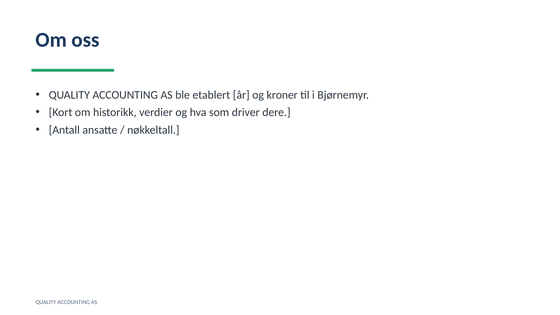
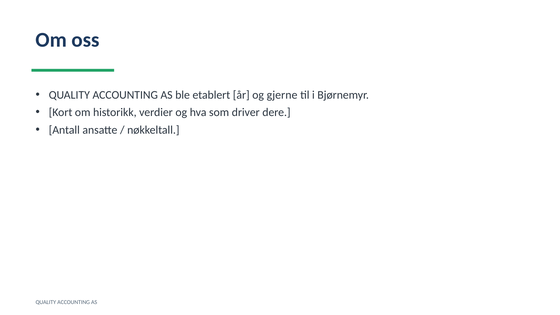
kroner: kroner -> gjerne (282, 95)
